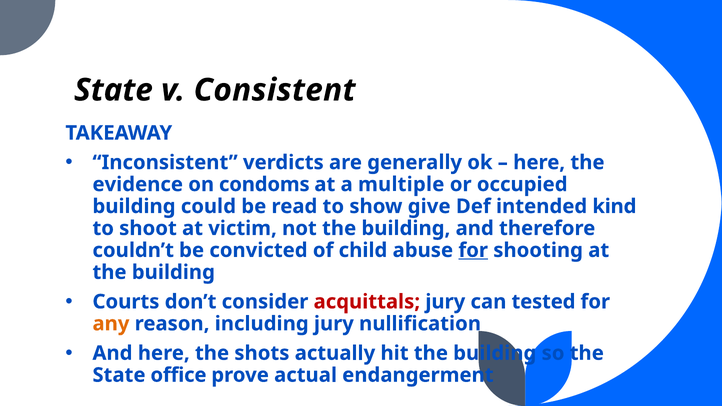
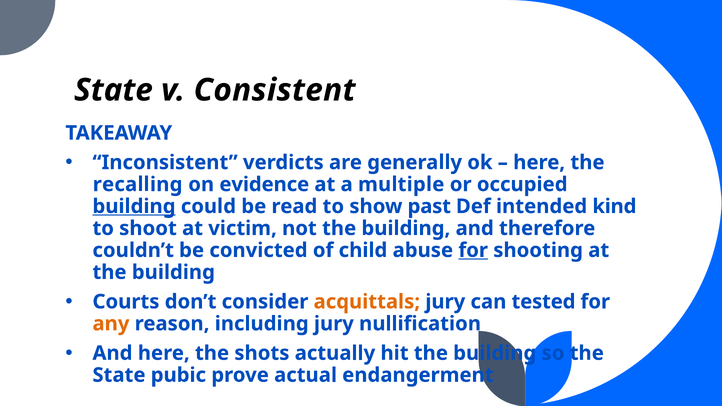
evidence: evidence -> recalling (138, 184)
condoms: condoms -> evidence (264, 184)
building underline: none -> present (134, 206)
give: give -> past (429, 206)
acquittals colour: red -> orange (367, 302)
office: office -> pubic (178, 375)
